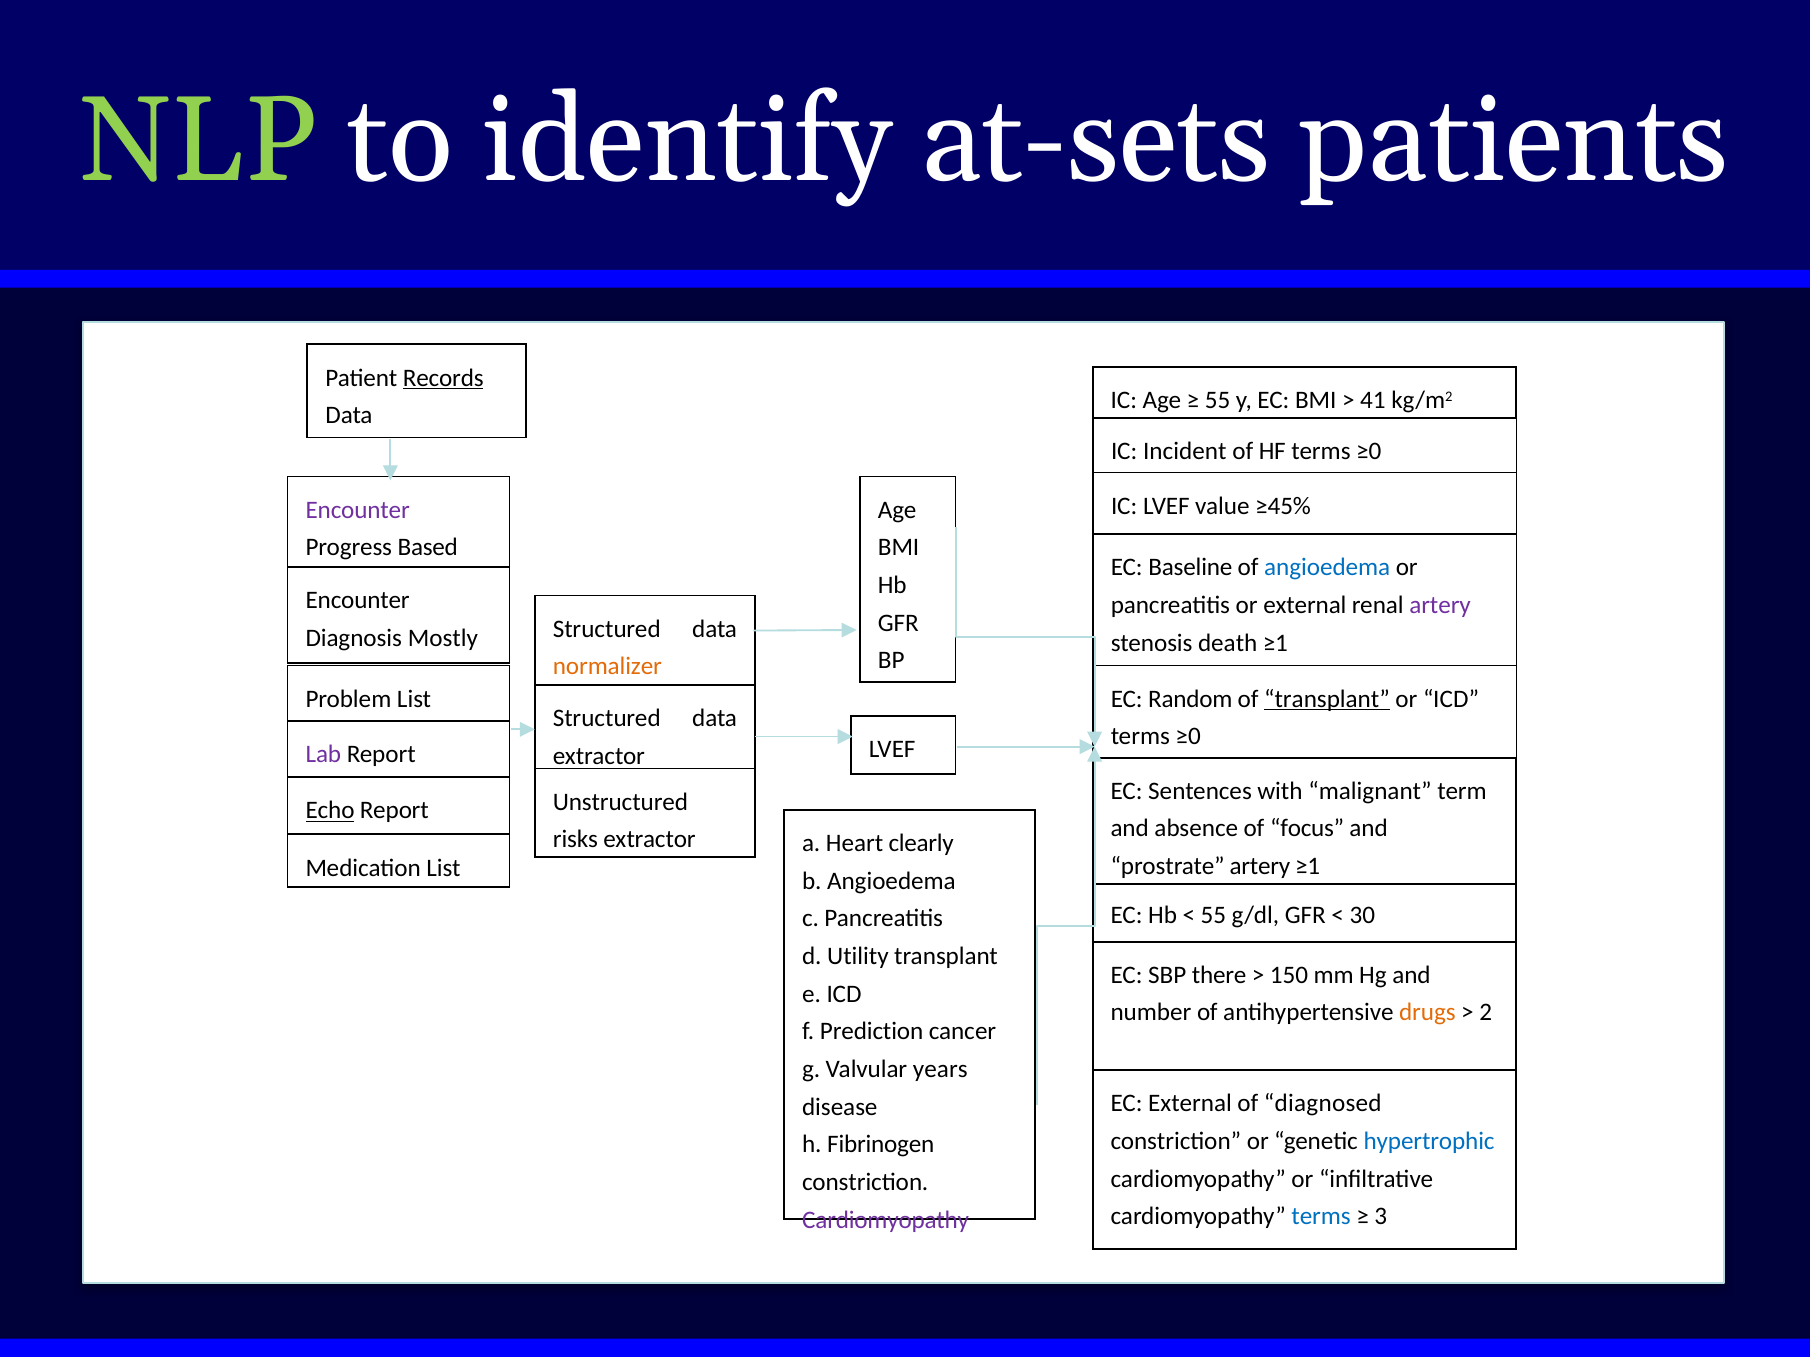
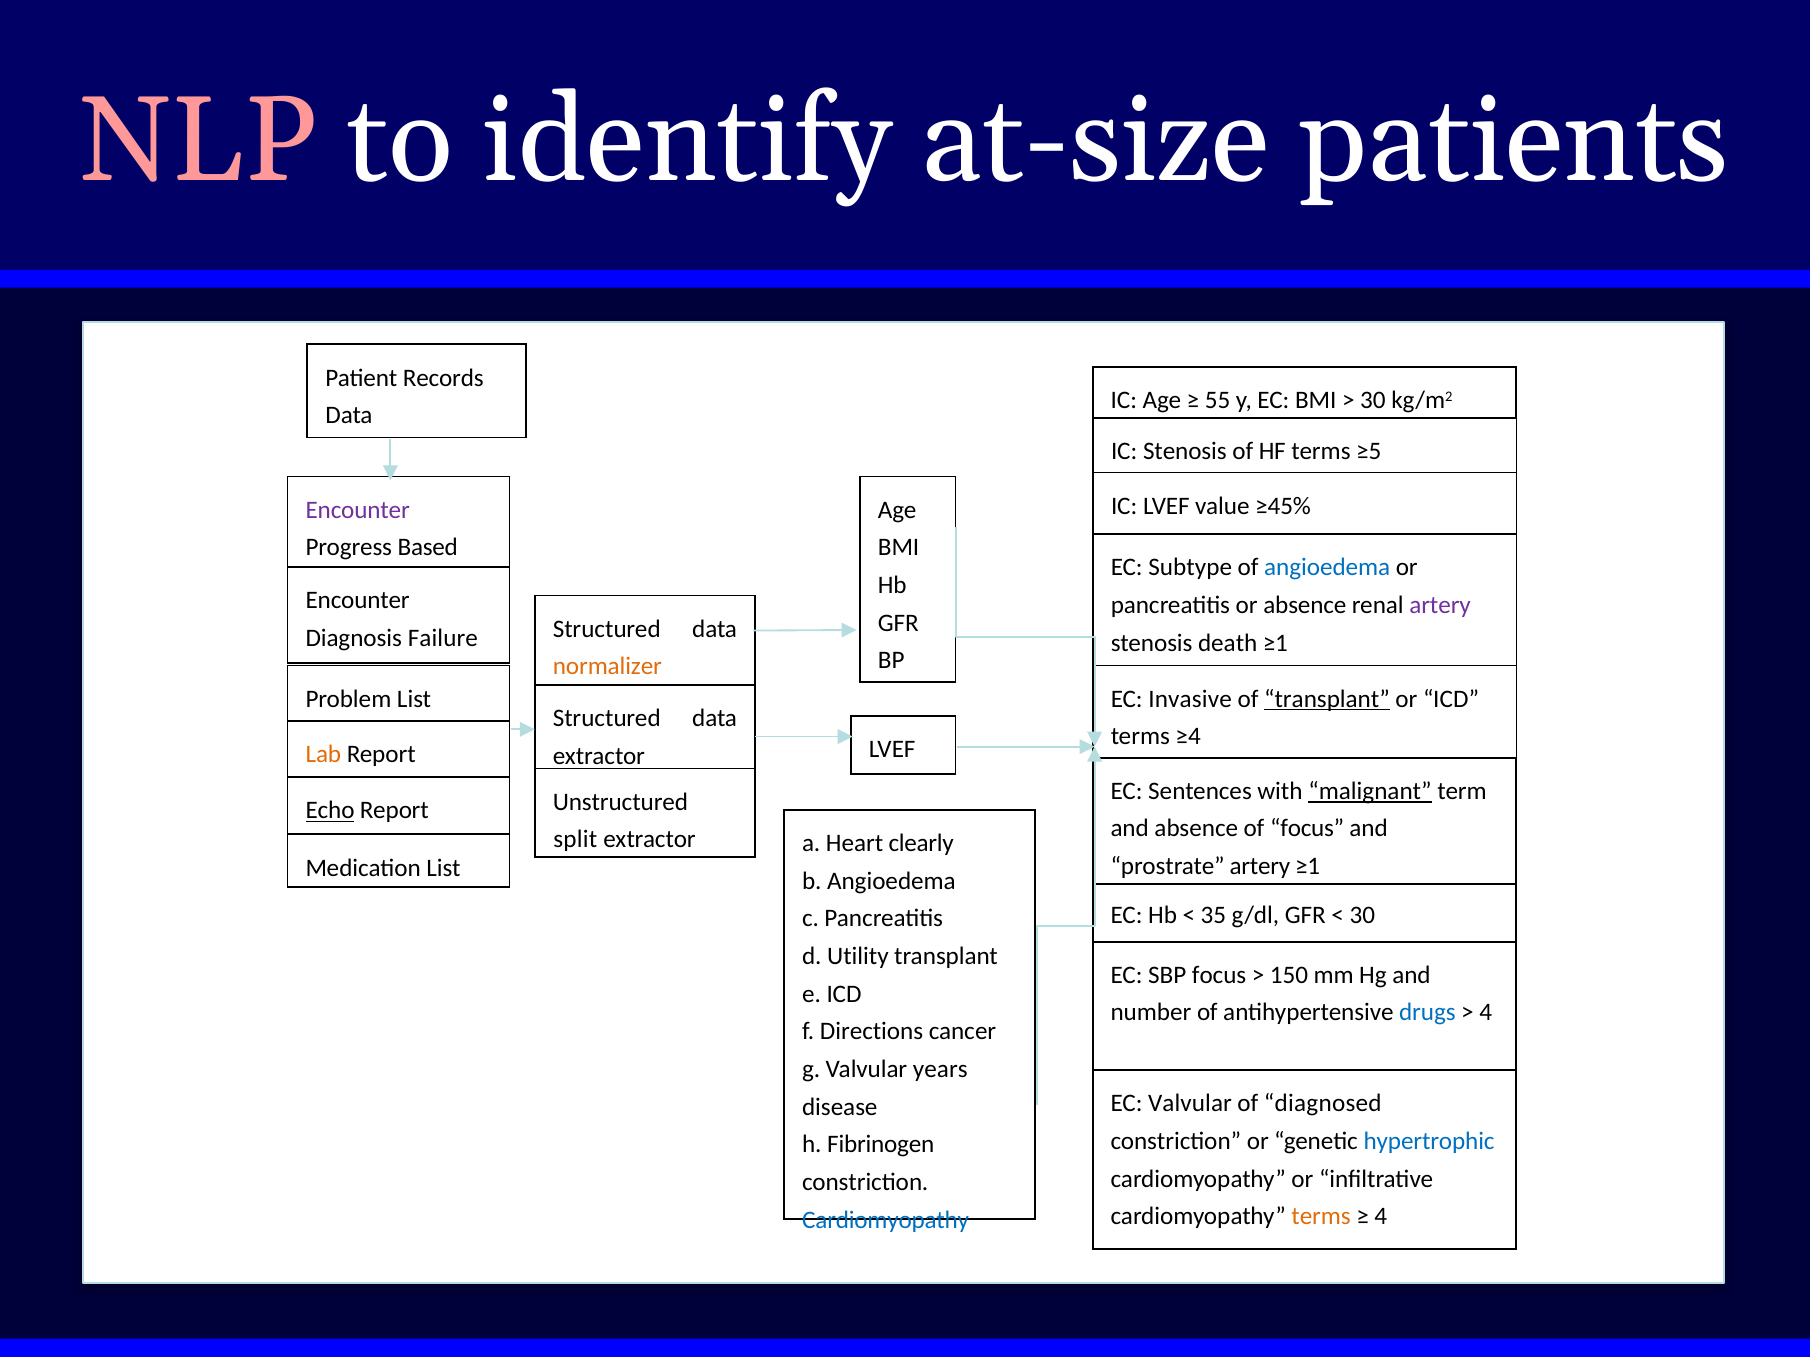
NLP colour: light green -> pink (199, 141)
at-sets: at-sets -> at-size (1095, 141)
Records underline: present -> none (443, 378)
41: 41 -> 30 (1373, 401)
IC Incident: Incident -> Stenosis (1185, 452)
HF terms ≥0: ≥0 -> ≥5 (1369, 452)
Baseline: Baseline -> Subtype (1190, 568)
or external: external -> absence (1305, 606)
Mostly: Mostly -> Failure (443, 638)
Random: Random -> Invasive (1190, 699)
≥0: ≥0 -> ≥4 (1188, 737)
Lab colour: purple -> orange (323, 755)
malignant underline: none -> present (1370, 791)
risks: risks -> split (575, 840)
55: 55 -> 35 (1213, 915)
SBP there: there -> focus (1219, 975)
drugs colour: orange -> blue (1427, 1013)
2: 2 -> 4 (1486, 1013)
Prediction: Prediction -> Directions (872, 1032)
EC External: External -> Valvular (1190, 1104)
terms colour: blue -> orange (1321, 1217)
3: 3 -> 4 (1381, 1217)
Cardiomyopathy colour: purple -> blue (886, 1220)
